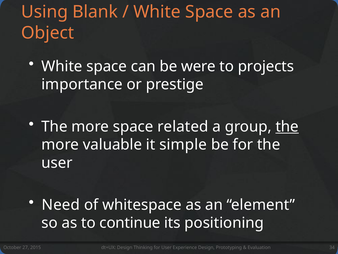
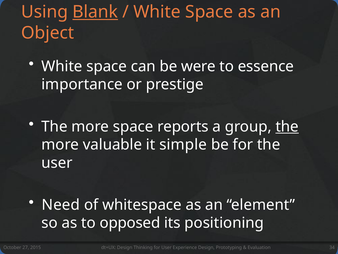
Blank underline: none -> present (95, 12)
projects: projects -> essence (266, 66)
related: related -> reports (183, 126)
continue: continue -> opposed (130, 223)
